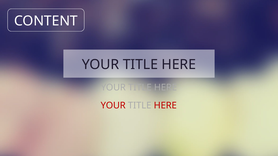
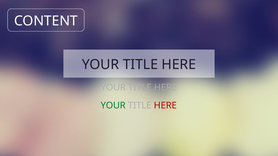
YOUR colour: red -> green (113, 106)
